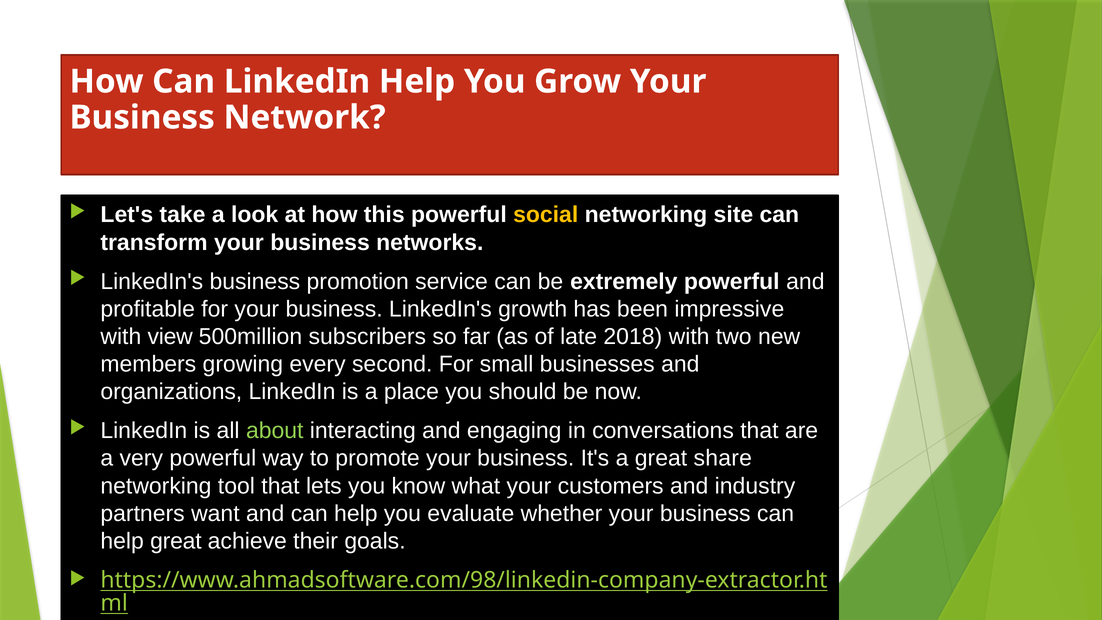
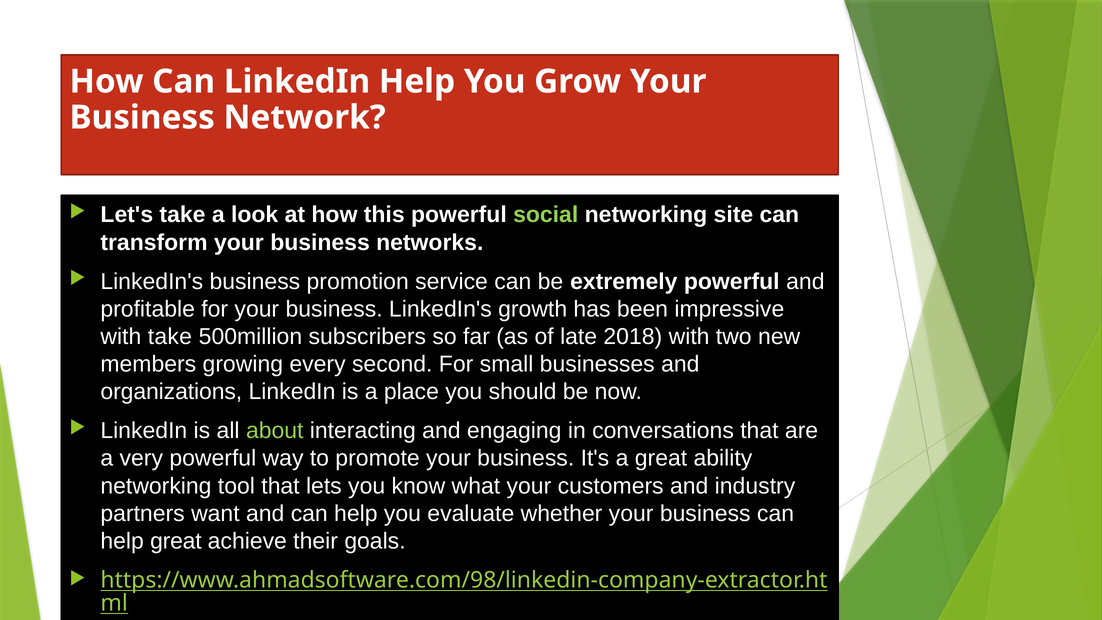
social colour: yellow -> light green (546, 215)
with view: view -> take (170, 337)
share: share -> ability (723, 458)
